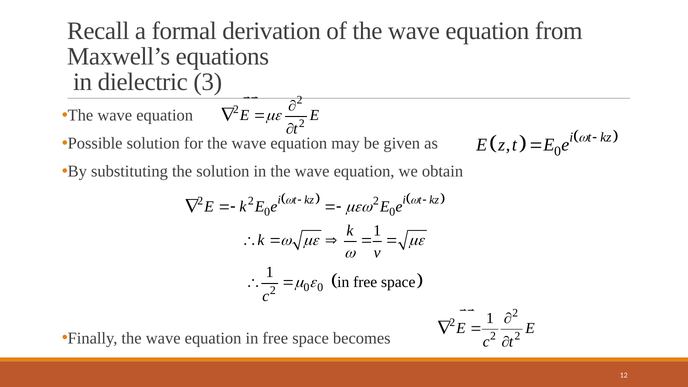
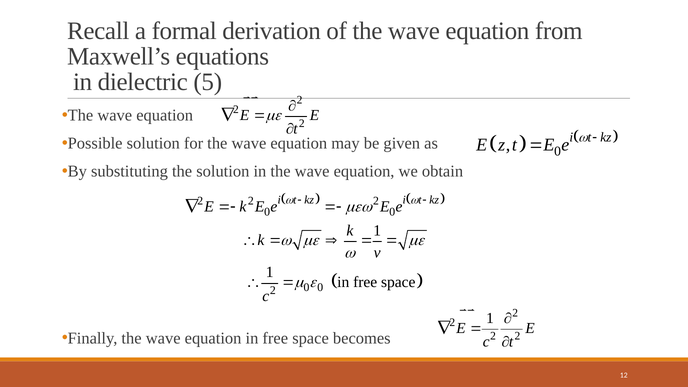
3: 3 -> 5 (208, 82)
